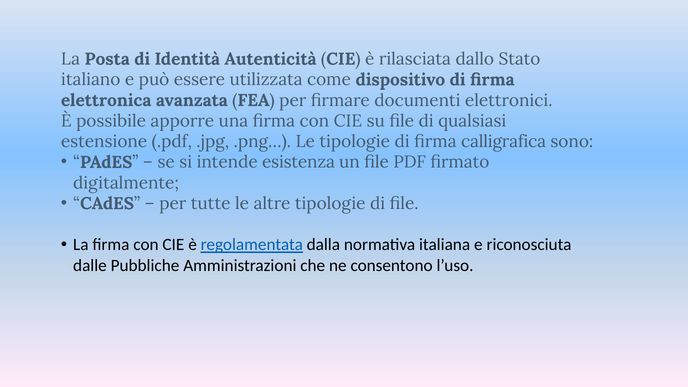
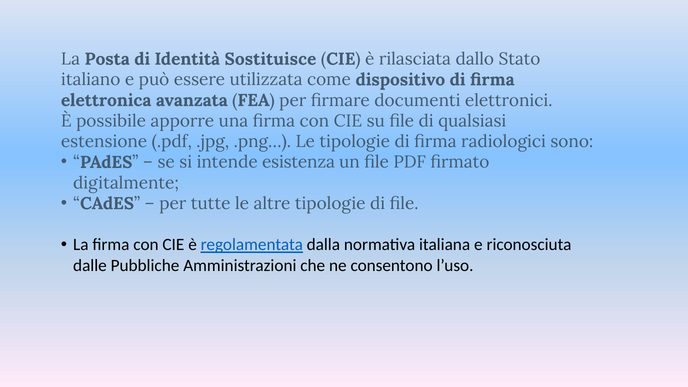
Autenticità: Autenticità -> Sostituisce (270, 59)
calligrafica: calligrafica -> radiologici (503, 142)
